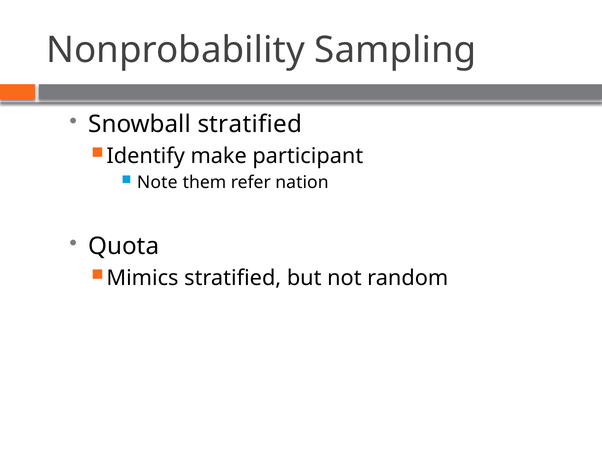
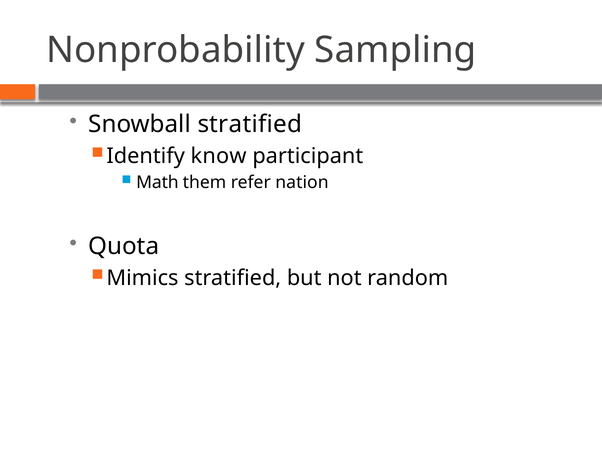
make: make -> know (219, 156)
Note: Note -> Math (157, 183)
